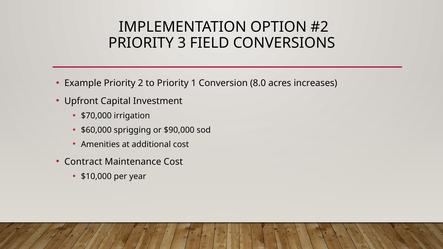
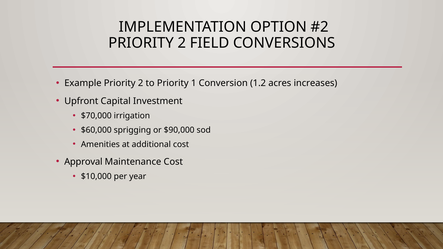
3: 3 -> 2 (182, 43)
8.0: 8.0 -> 1.2 (258, 83)
Contract: Contract -> Approval (83, 162)
